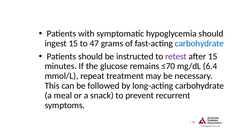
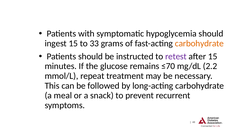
47: 47 -> 33 (94, 43)
carbohydrate colour: blue -> orange (199, 43)
6.4: 6.4 -> 2.2 (210, 66)
